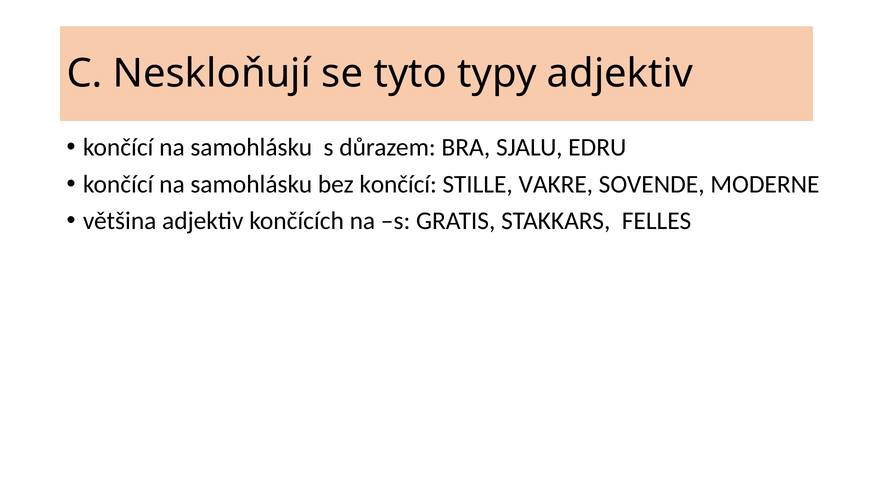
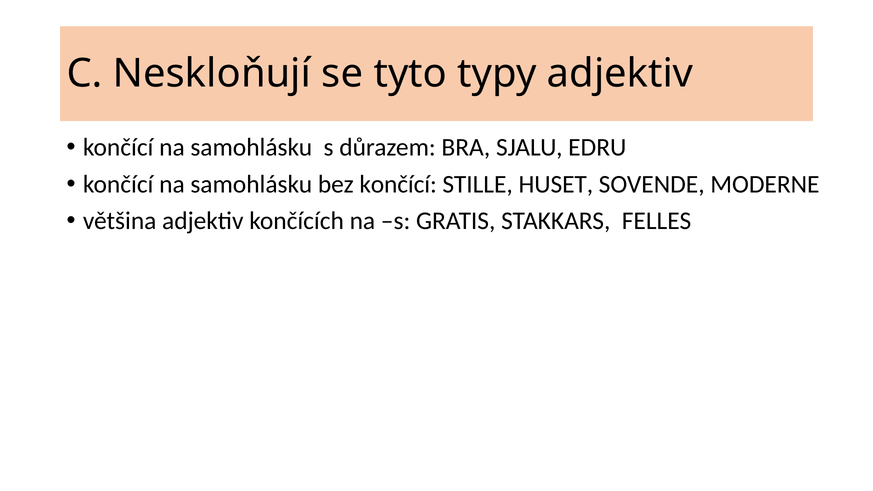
VAKRE: VAKRE -> HUSET (556, 184)
